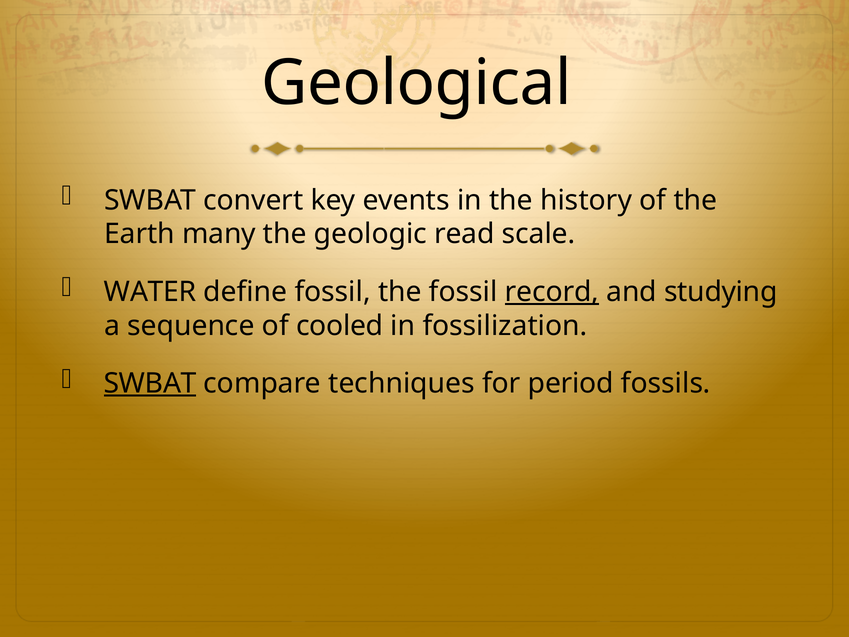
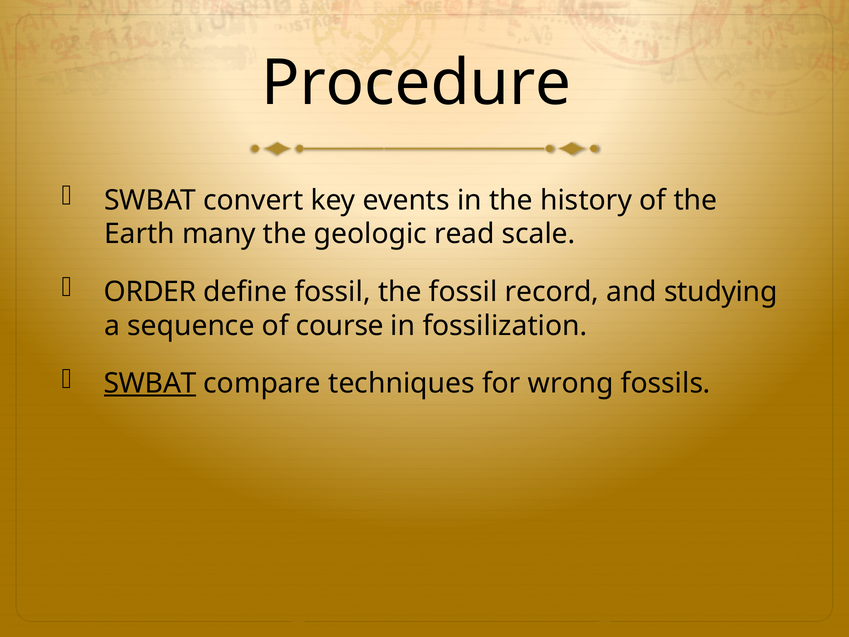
Geological: Geological -> Procedure (416, 83)
WATER: WATER -> ORDER (150, 292)
record underline: present -> none (552, 292)
cooled: cooled -> course (340, 326)
period: period -> wrong (571, 383)
